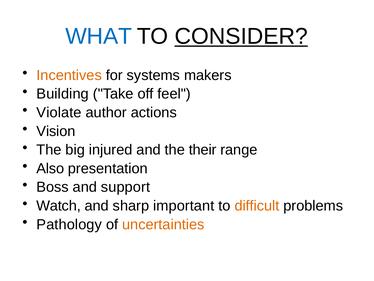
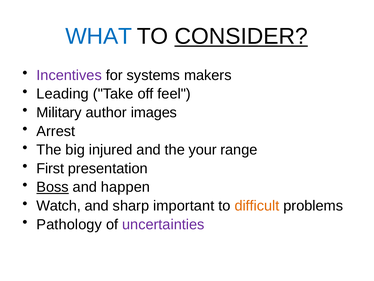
Incentives colour: orange -> purple (69, 75)
Building: Building -> Leading (63, 94)
Violate: Violate -> Military (59, 112)
actions: actions -> images (154, 112)
Vision: Vision -> Arrest (56, 131)
their: their -> your (203, 150)
Also: Also -> First (50, 168)
Boss underline: none -> present (53, 187)
support: support -> happen (126, 187)
uncertainties colour: orange -> purple (163, 224)
